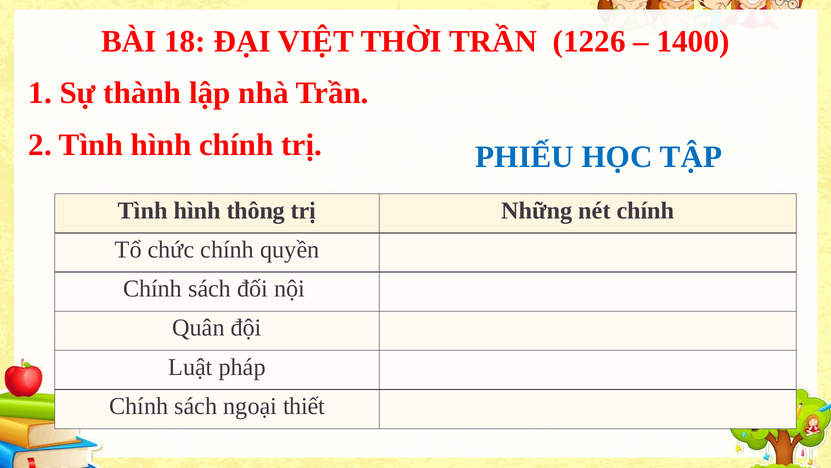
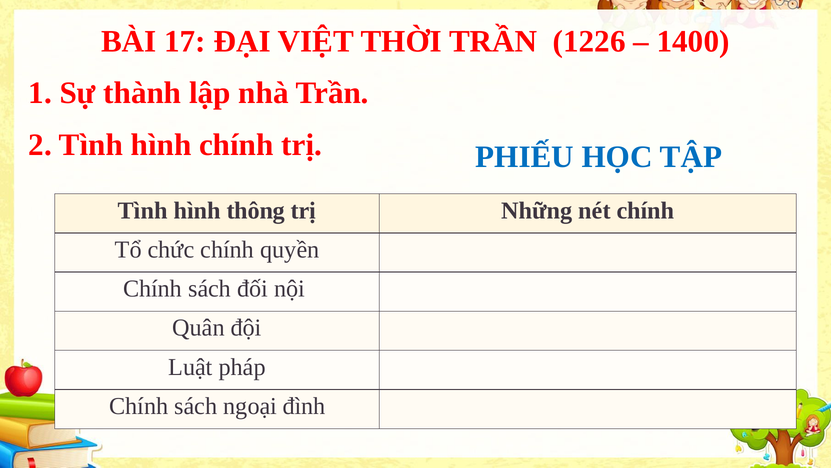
18: 18 -> 17 (185, 41)
thiết: thiết -> đình (304, 406)
